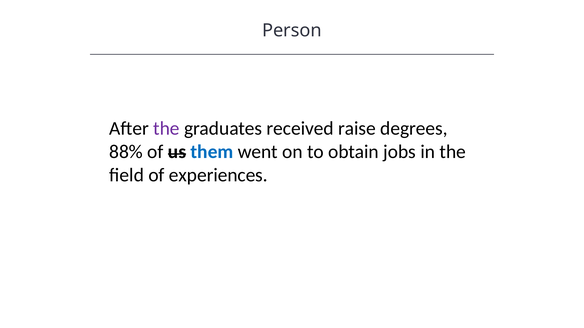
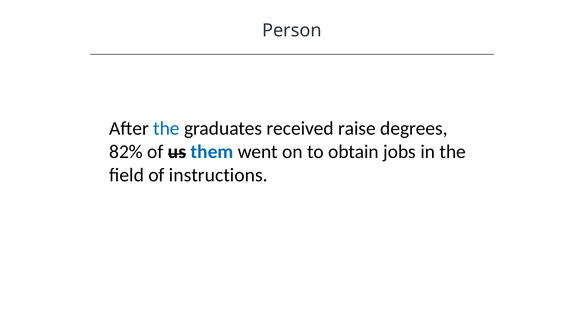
the colour: purple -> blue (166, 129)
88%: 88% -> 82% (126, 152)
experiences: experiences -> instructions (218, 175)
